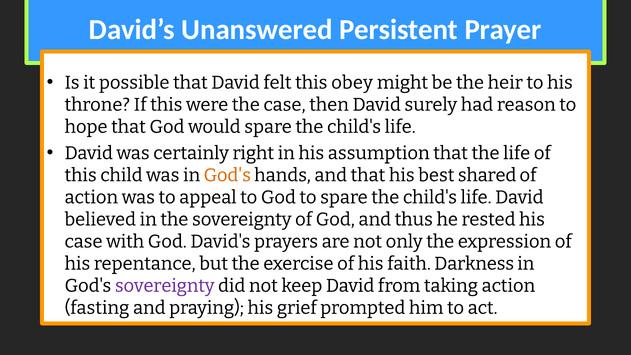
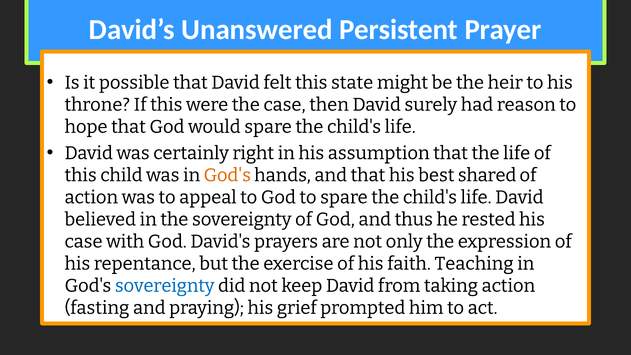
obey: obey -> state (352, 83)
Darkness: Darkness -> Teaching (474, 264)
sovereignty colour: purple -> blue (165, 286)
